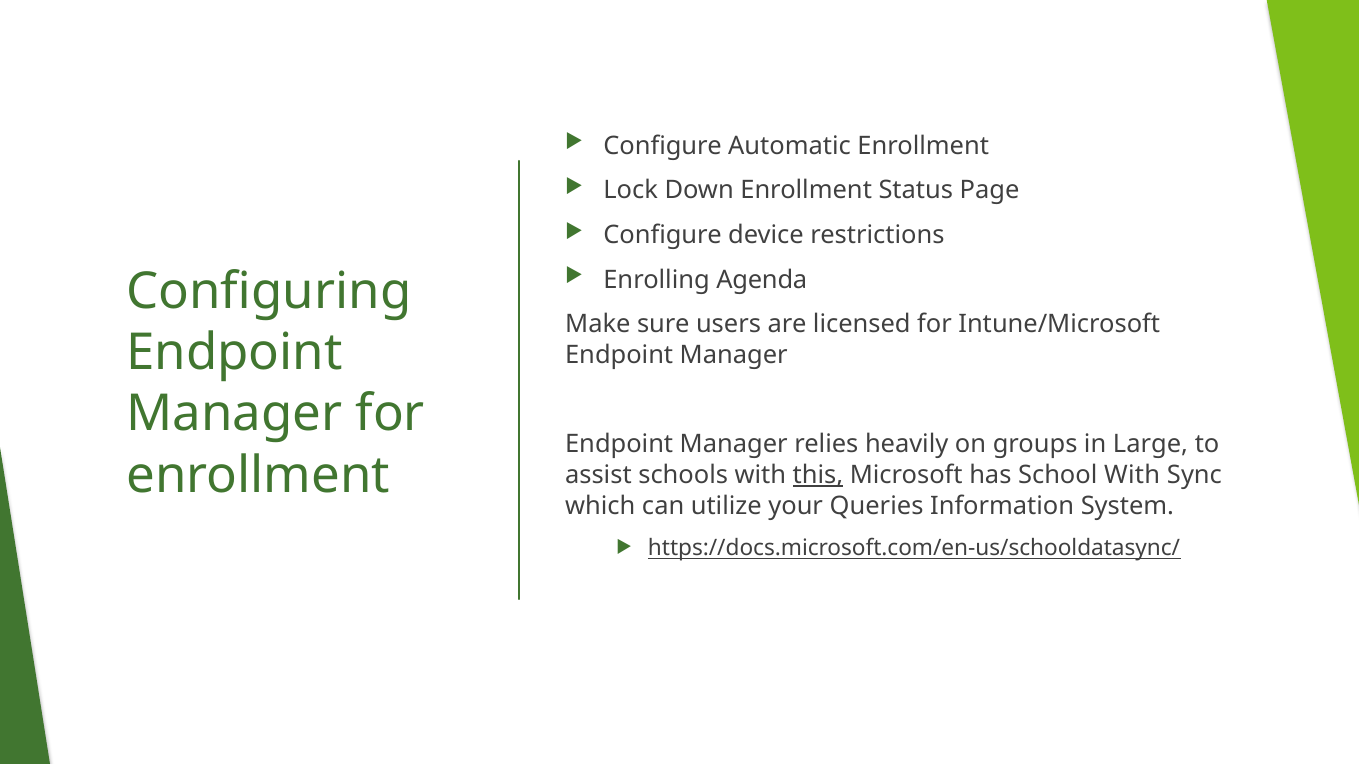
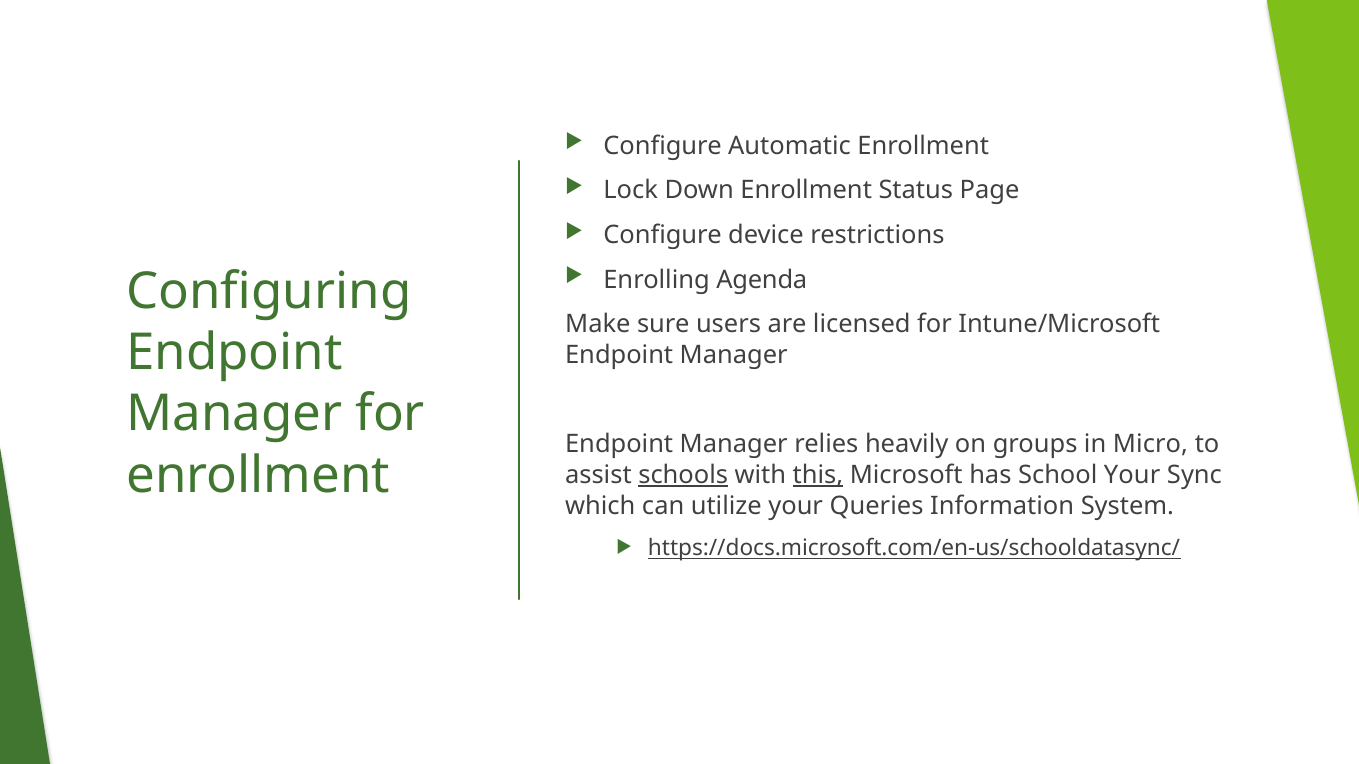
Large: Large -> Micro (1150, 445)
schools underline: none -> present (683, 475)
School With: With -> Your (1132, 475)
